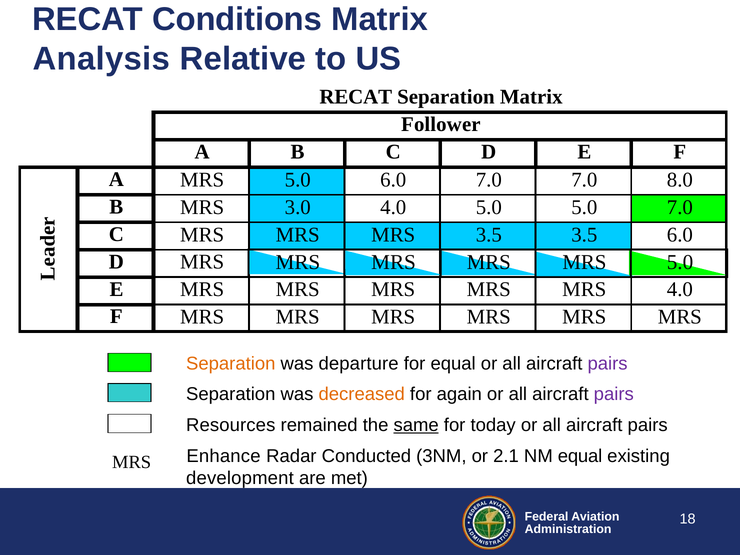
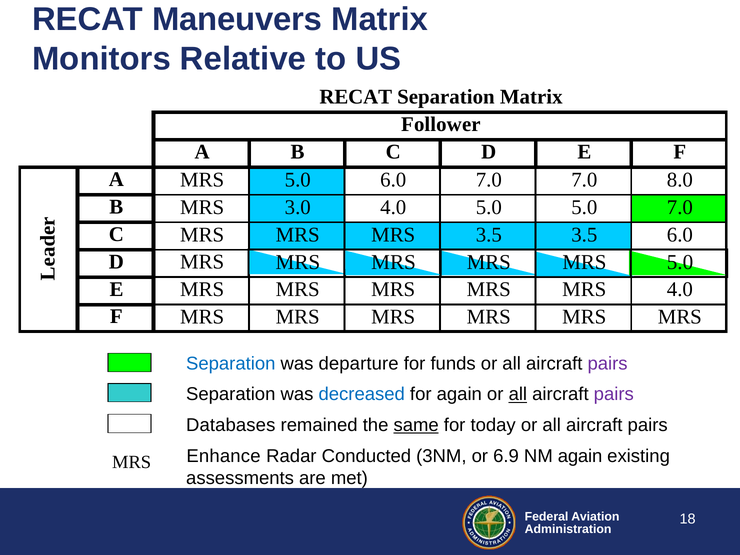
Conditions: Conditions -> Maneuvers (237, 20)
Analysis: Analysis -> Monitors (101, 59)
Separation colour: orange -> blue (231, 364)
for equal: equal -> funds (453, 364)
decreased colour: orange -> blue (362, 394)
all underline: none -> present (518, 394)
Resources: Resources -> Databases (231, 425)
2.1: 2.1 -> 6.9 (506, 456)
NM equal: equal -> again (580, 456)
development: development -> assessments (240, 478)
